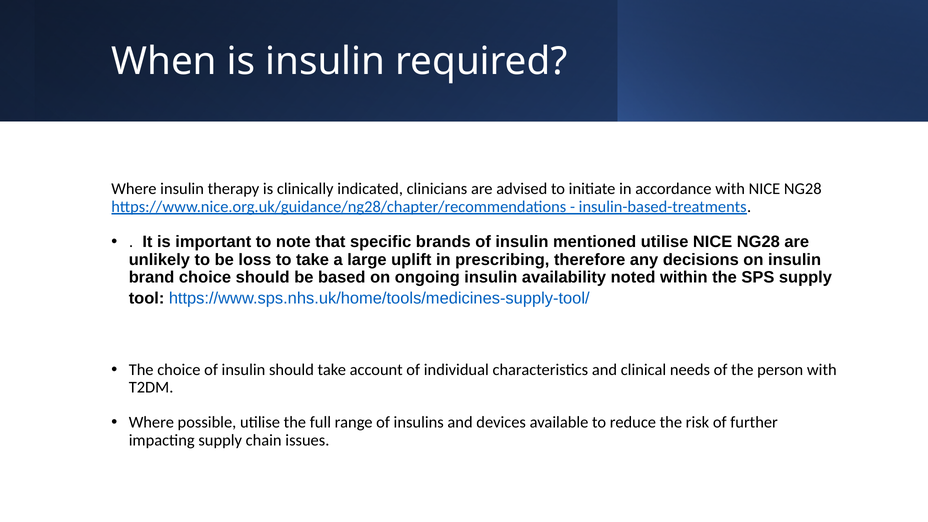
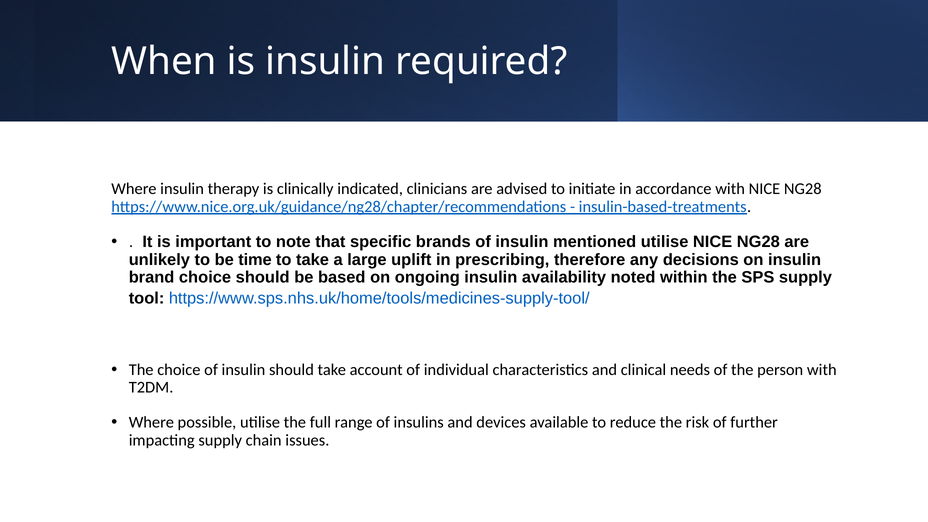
loss: loss -> time (255, 260)
